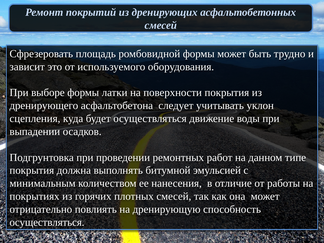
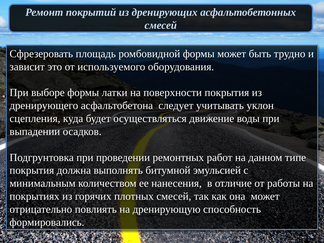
осуществляться: осуществляться -> формировались (47, 222)
